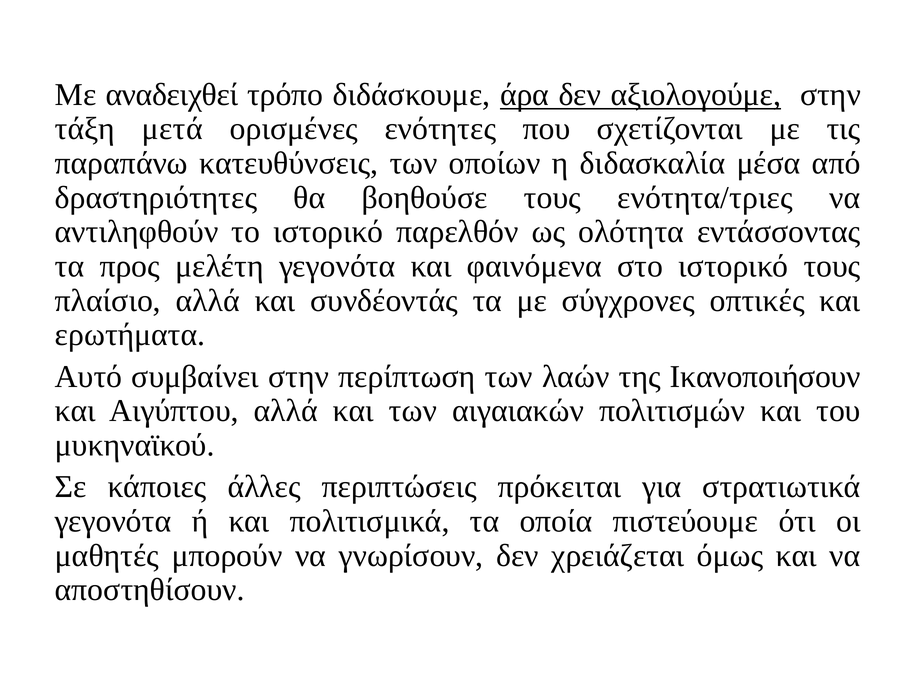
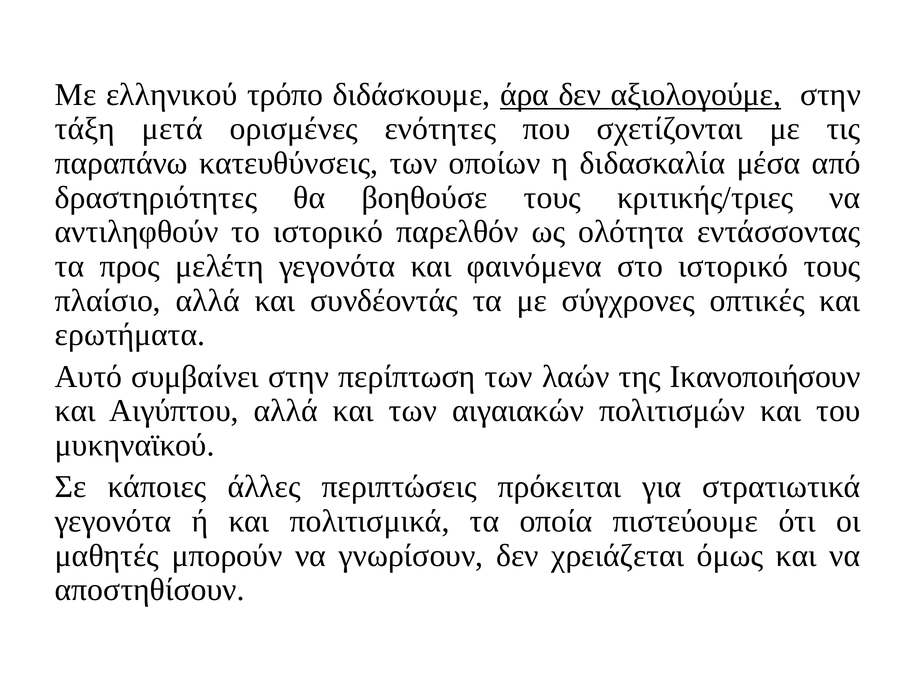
αναδειχθεί: αναδειχθεί -> ελληνικού (172, 95)
ενότητα/τριες: ενότητα/τριες -> κριτικής/τριες (705, 198)
